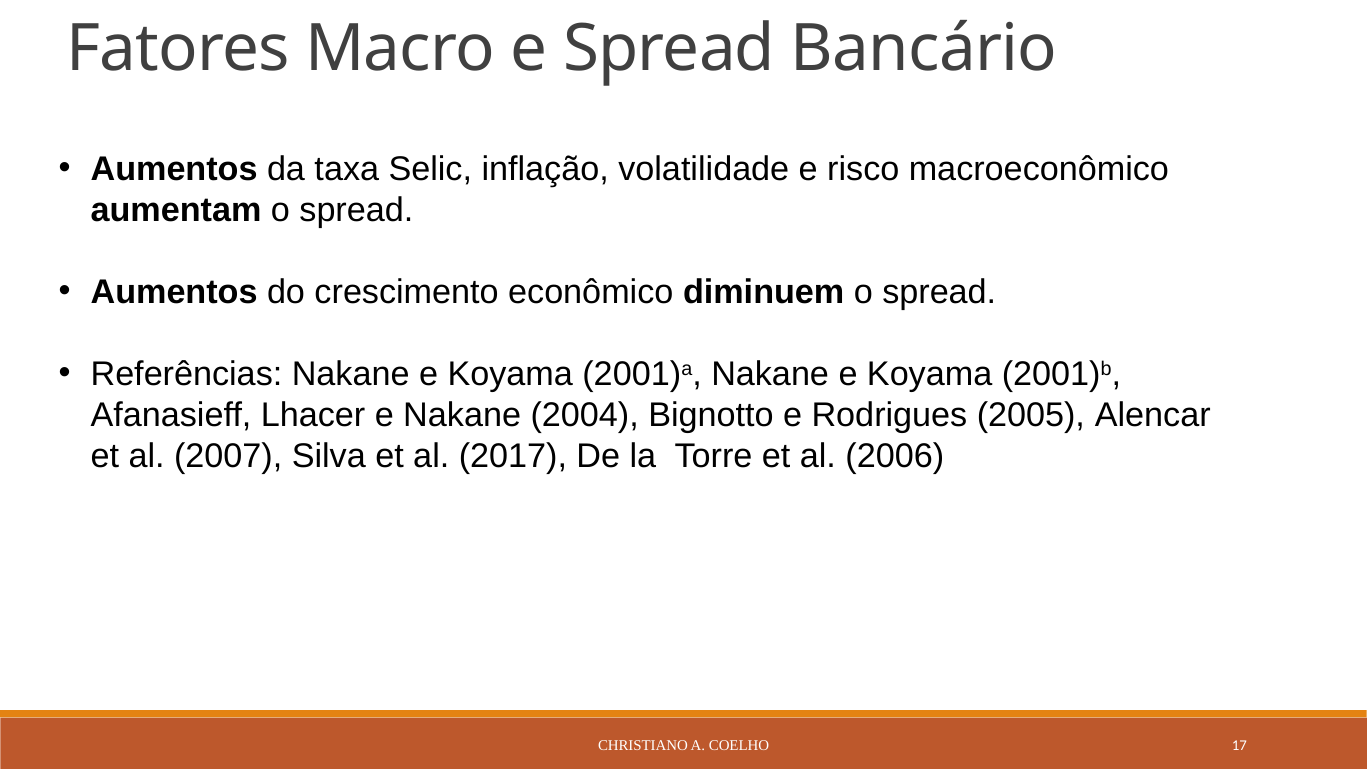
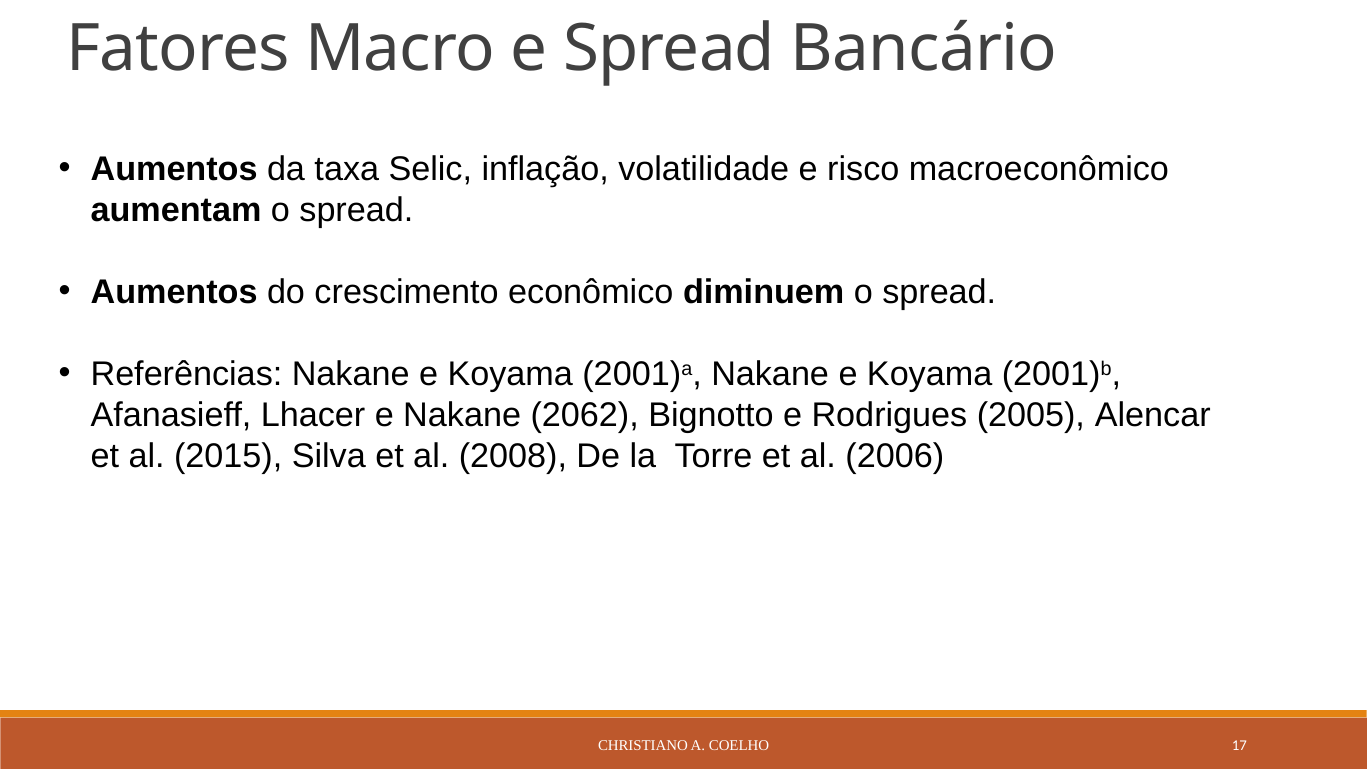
2004: 2004 -> 2062 (585, 415)
2007: 2007 -> 2015 (228, 456)
2017: 2017 -> 2008 (513, 456)
